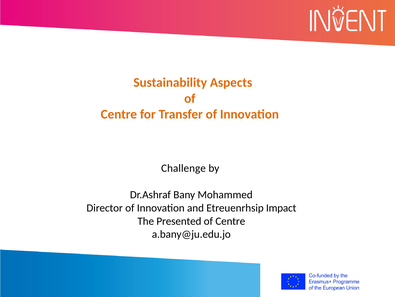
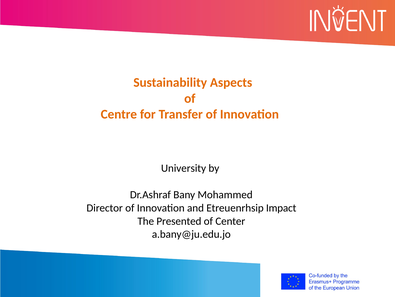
Challenge: Challenge -> University (184, 168)
Centre: Centre -> Center (230, 221)
